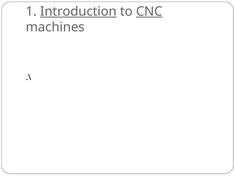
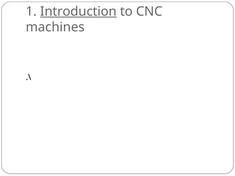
CNC underline: present -> none (149, 11)
